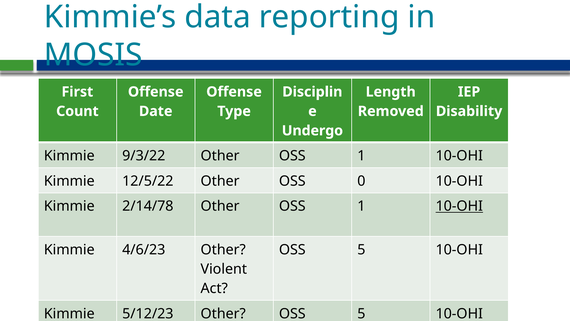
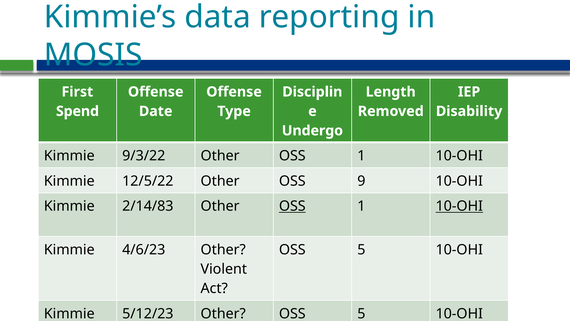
Count: Count -> Spend (77, 111)
0: 0 -> 9 (361, 181)
2/14/78: 2/14/78 -> 2/14/83 (148, 206)
OSS underline: none -> present (292, 206)
